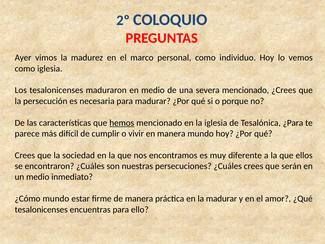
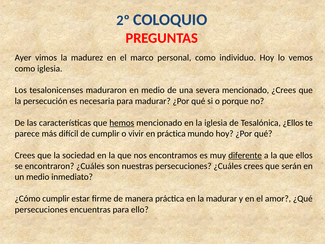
¿Para: ¿Para -> ¿Ellos (293, 123)
en manera: manera -> práctica (171, 133)
diferente underline: none -> present (245, 155)
¿Cómo mundo: mundo -> cumplir (56, 199)
tesalonicenses: tesalonicenses -> persecuciones (41, 209)
